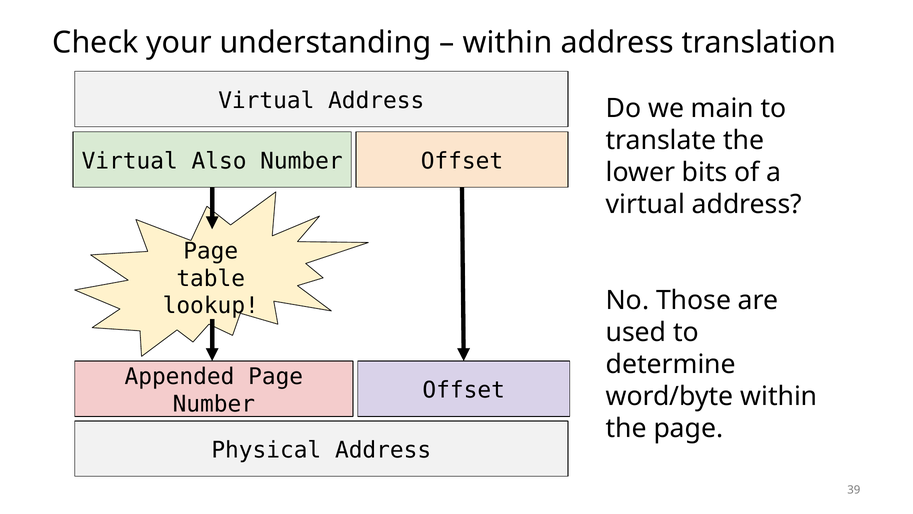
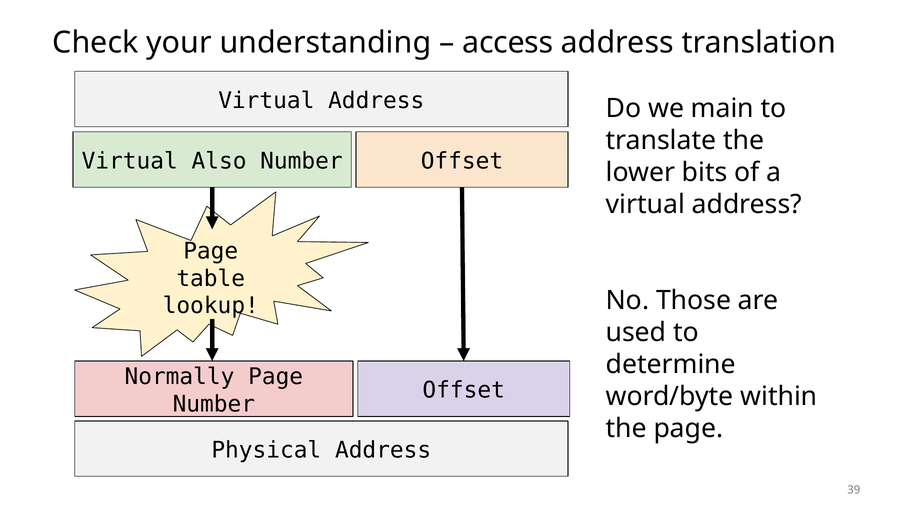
within: within -> access (508, 43)
Appended: Appended -> Normally (179, 376)
